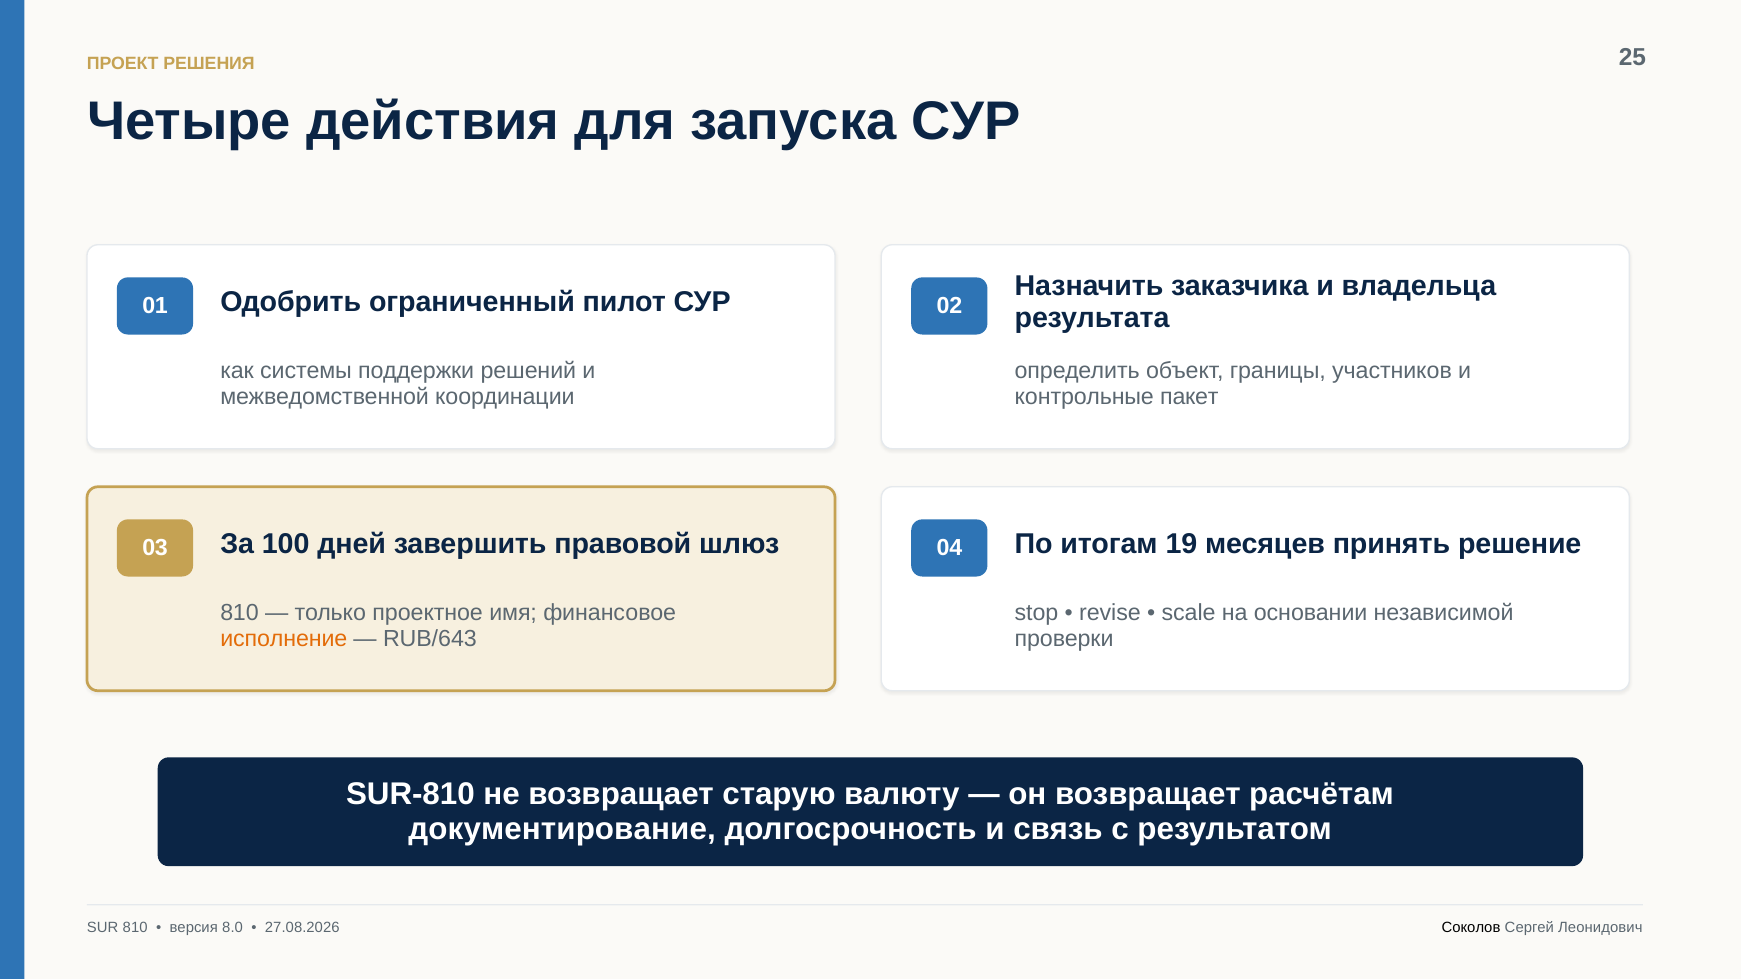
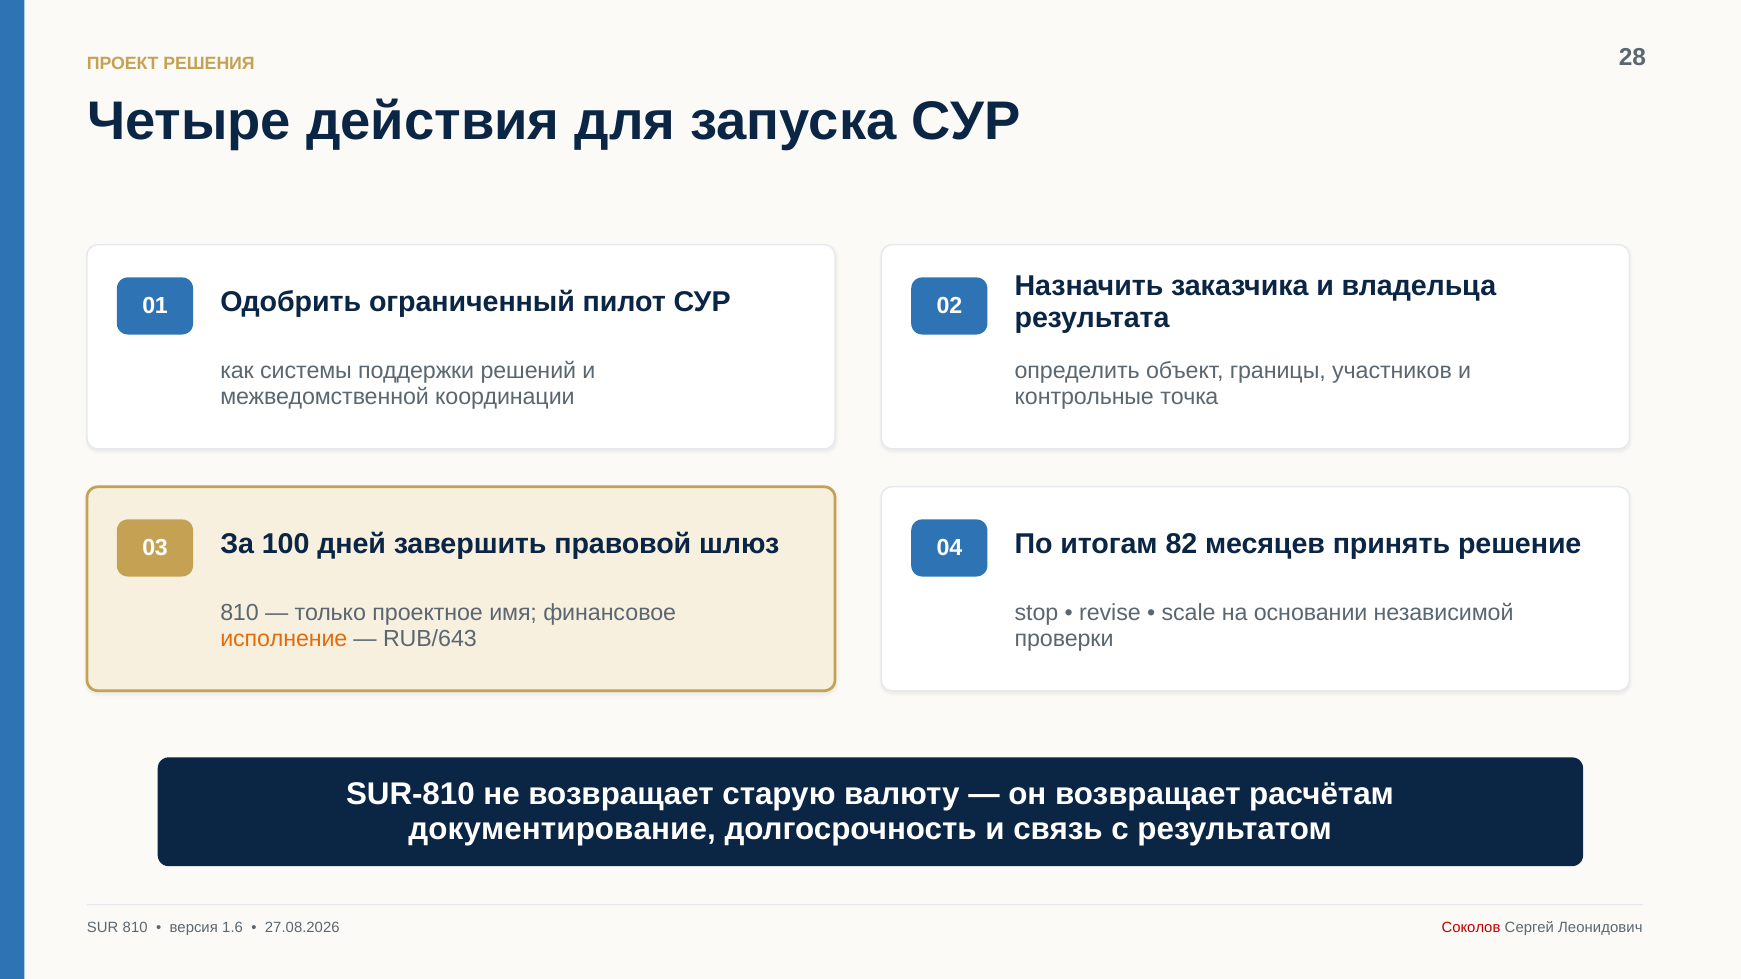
25: 25 -> 28 (1632, 57)
пакет: пакет -> точка (1189, 397)
19: 19 -> 82 (1181, 544)
8.0: 8.0 -> 1.6 (233, 928)
Соколов colour: black -> red (1471, 928)
